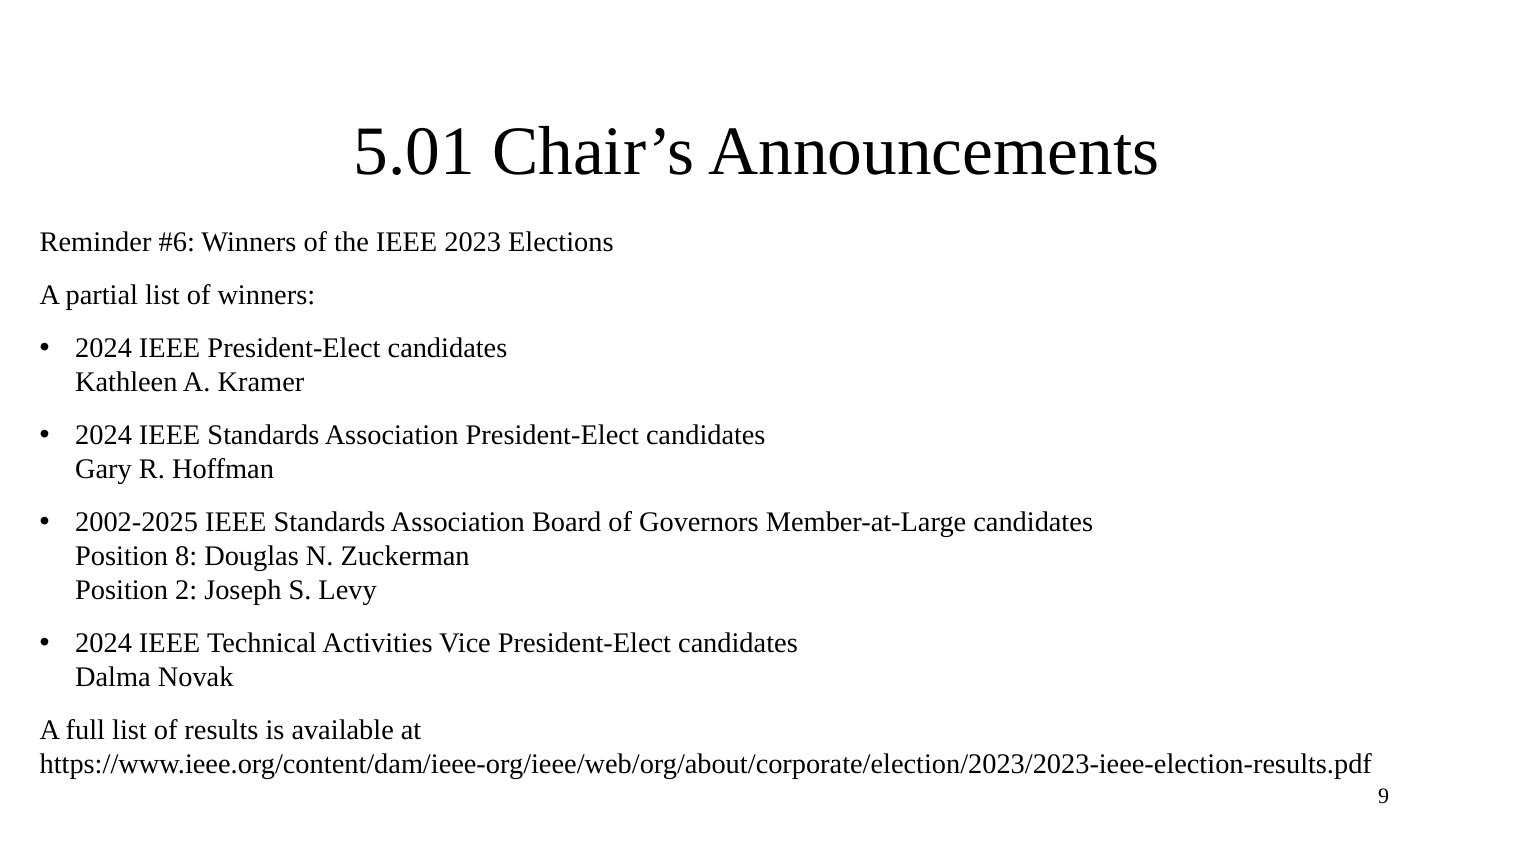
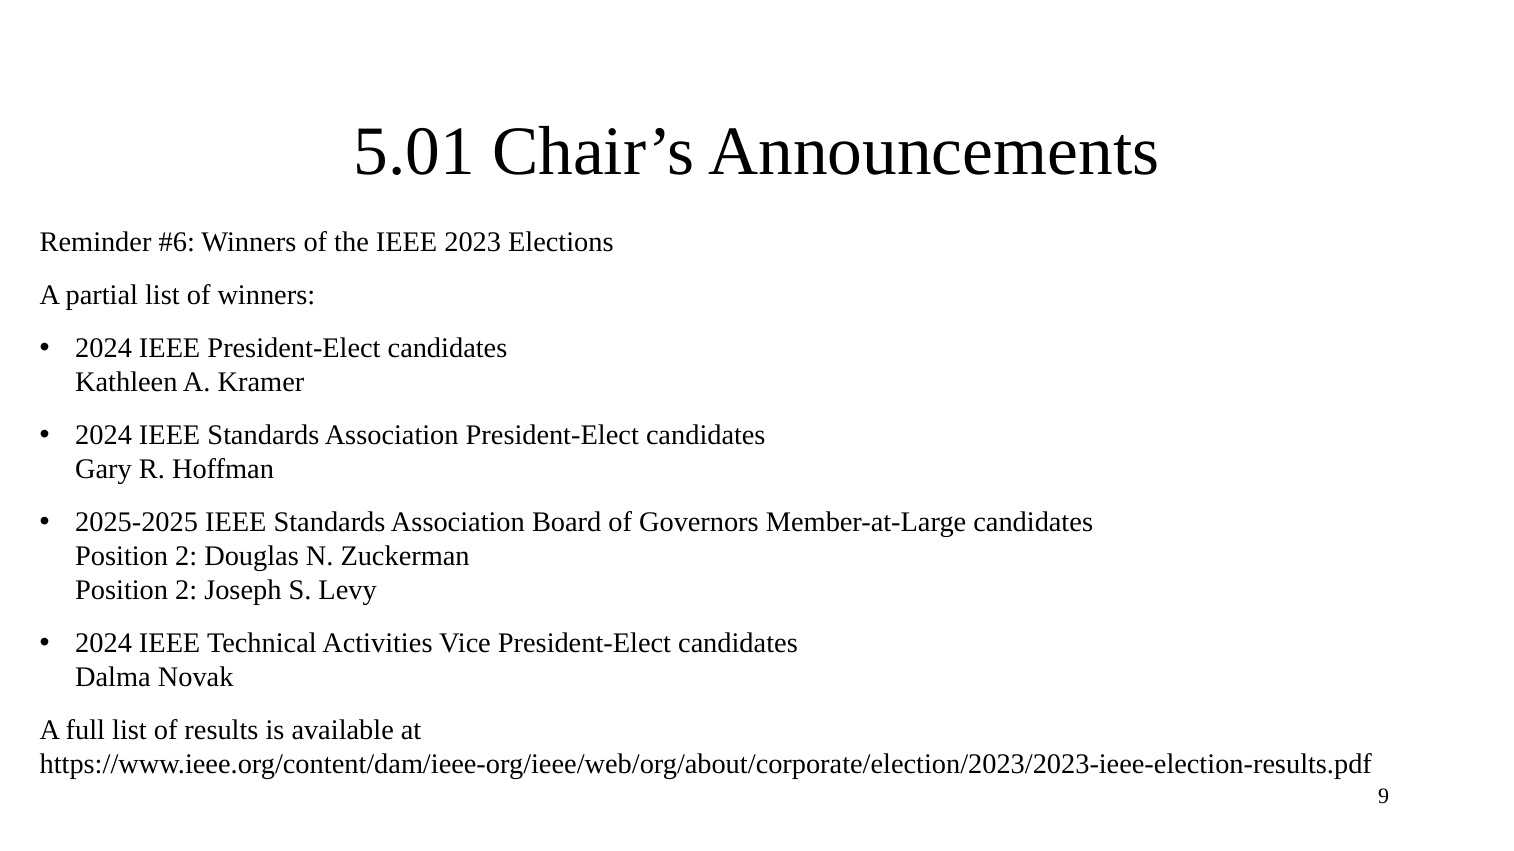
2002-2025: 2002-2025 -> 2025-2025 (137, 523)
8: 8 -> 2 (186, 557)
